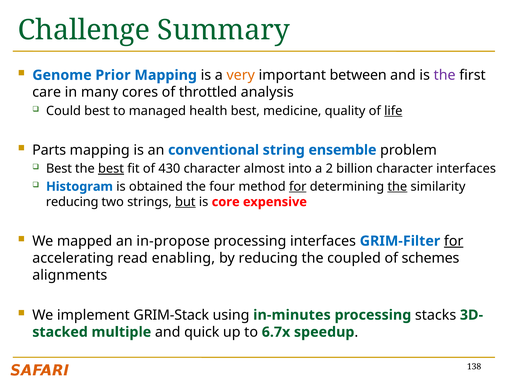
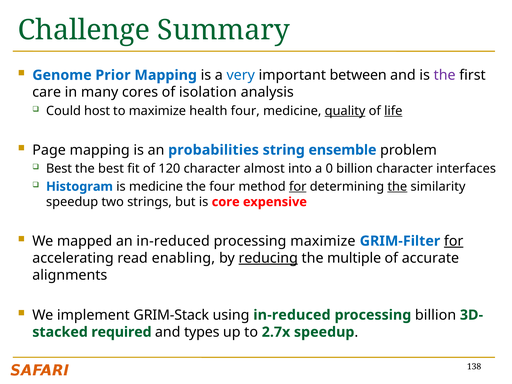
very colour: orange -> blue (241, 75)
throttled: throttled -> isolation (208, 92)
Could best: best -> host (97, 111)
to managed: managed -> maximize (157, 111)
health best: best -> four (245, 111)
quality underline: none -> present (345, 111)
Parts: Parts -> Page (49, 150)
conventional: conventional -> probabilities (214, 150)
best underline: present -> none (111, 169)
430: 430 -> 120 (169, 169)
2: 2 -> 0 (329, 169)
is obtained: obtained -> medicine (156, 187)
reducing: reducing -> speedup (72, 202)
but underline: present -> none (185, 202)
an in-propose: in-propose -> in-reduced (173, 241)
processing interfaces: interfaces -> maximize (323, 241)
reducing underline: none -> present (268, 258)
coupled: coupled -> multiple (354, 258)
schemes: schemes -> accurate (430, 258)
using in-minutes: in-minutes -> in-reduced (292, 315)
processing stacks: stacks -> billion (436, 315)
multiple: multiple -> required (121, 332)
quick: quick -> types (202, 332)
6.7x: 6.7x -> 2.7x (276, 332)
